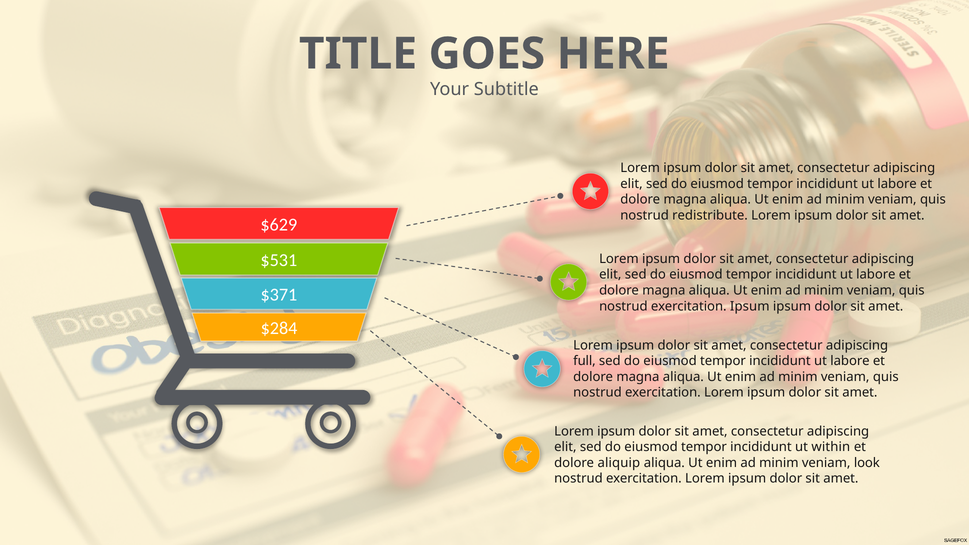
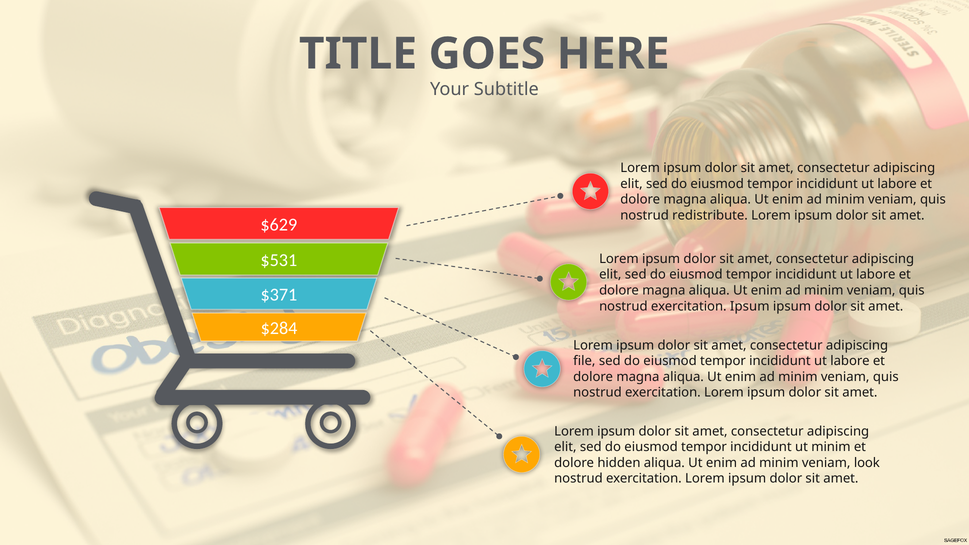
full: full -> file (584, 361)
ut within: within -> minim (831, 447)
aliquip: aliquip -> hidden (619, 463)
